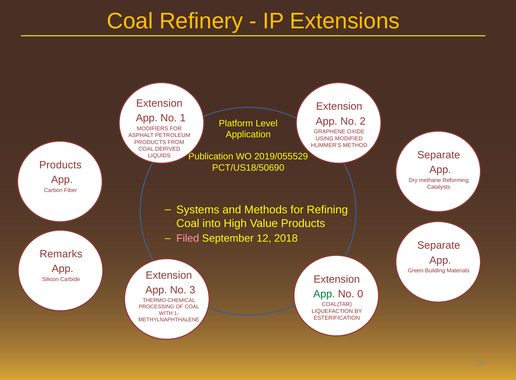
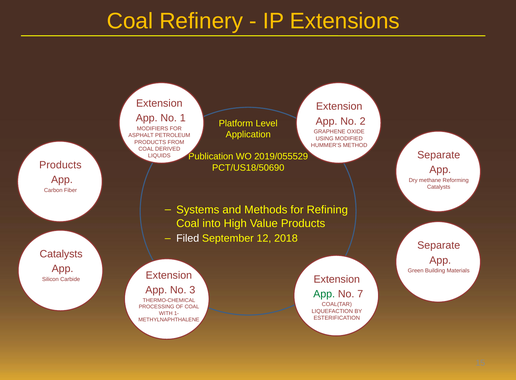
Filed colour: pink -> white (188, 238)
Remarks: Remarks -> Catalysts (61, 254)
0: 0 -> 7 (360, 294)
